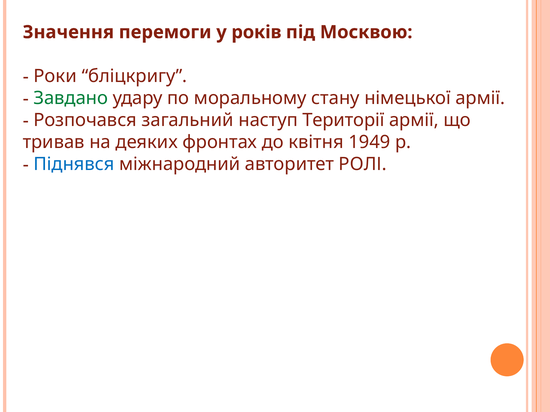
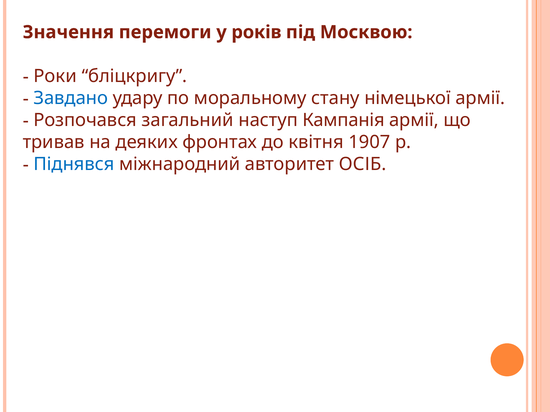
Завдано colour: green -> blue (71, 98)
Території: Території -> Кампанія (344, 120)
1949: 1949 -> 1907 (369, 142)
РОЛІ: РОЛІ -> ОСІБ (363, 164)
